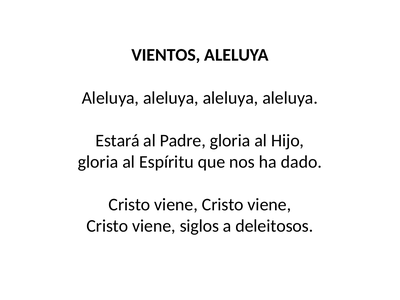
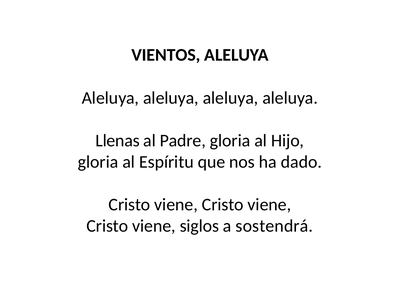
Estará: Estará -> Llenas (118, 140)
deleitosos: deleitosos -> sostendrá (274, 226)
